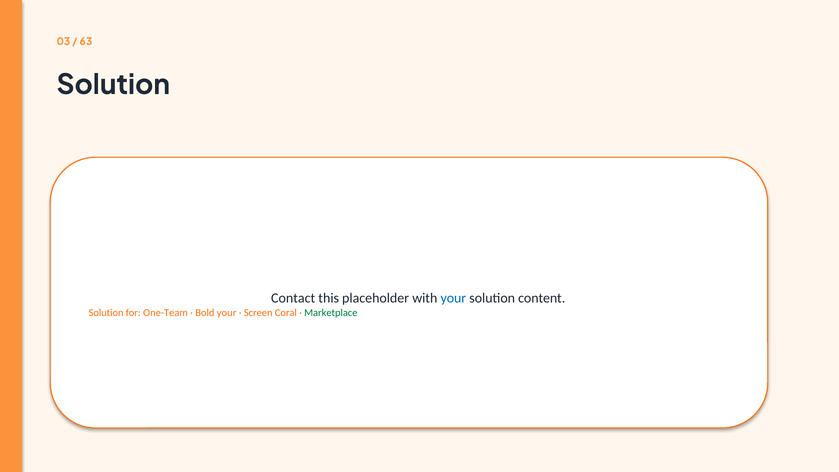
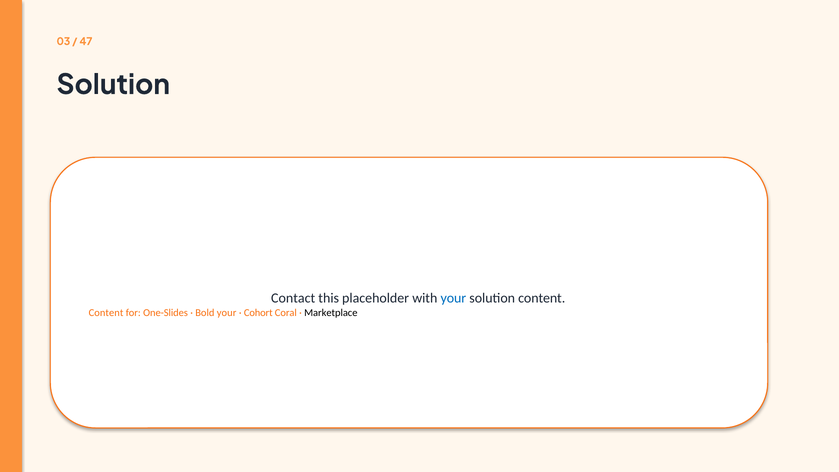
63: 63 -> 47 (86, 42)
Solution: Solution -> Content (106, 313)
One-Team: One-Team -> One-Slides (166, 313)
Screen: Screen -> Cohort (258, 313)
Marketplace colour: green -> black (331, 313)
